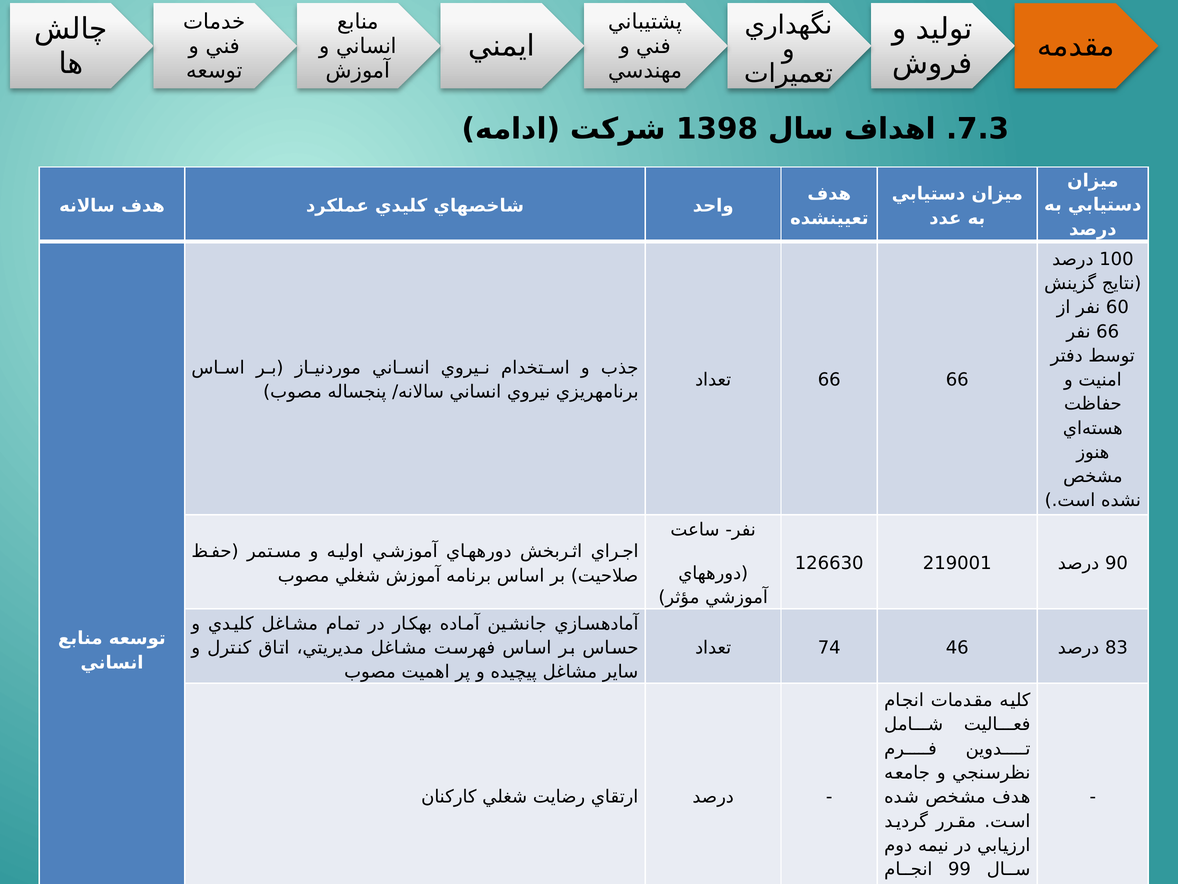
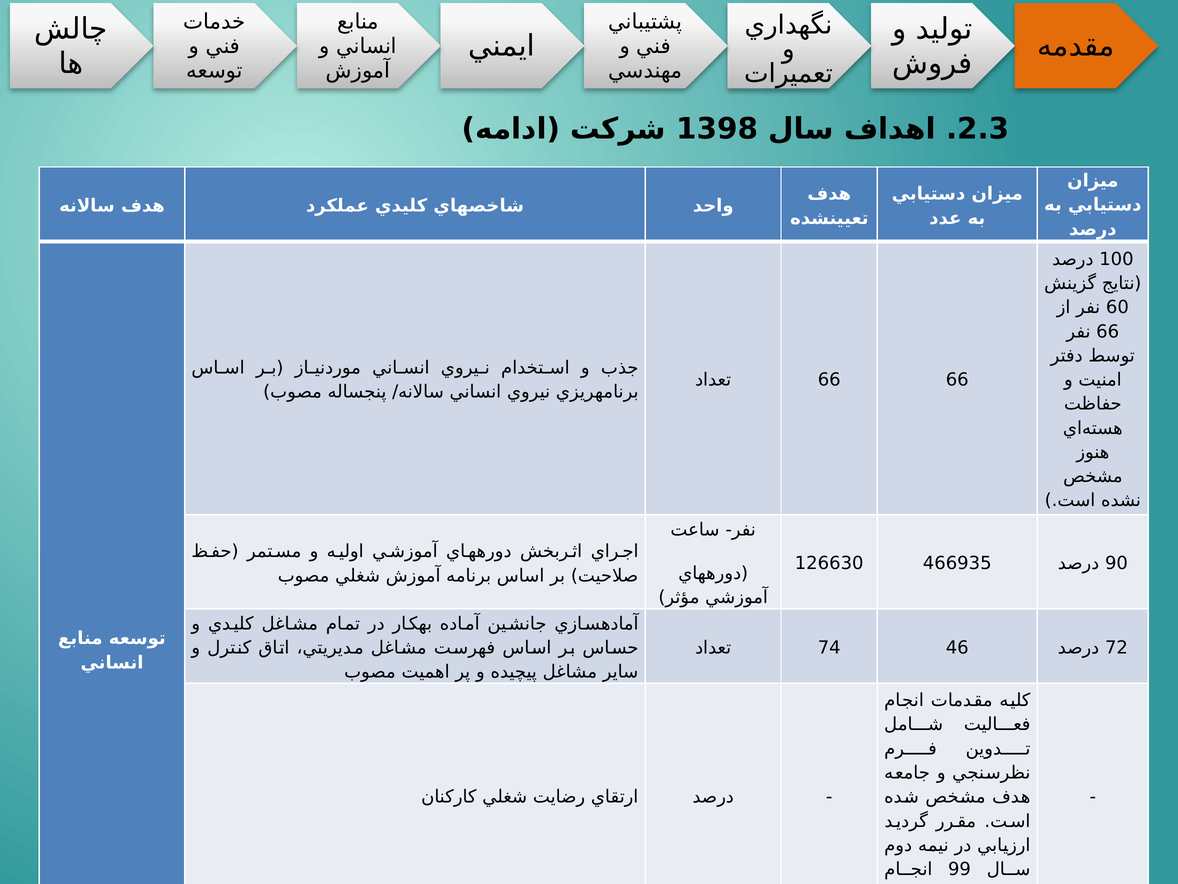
7.3: 7.3 -> 2.3 (983, 129)
219001: 219001 -> 466935 (957, 563)
83: 83 -> 72 (1116, 648)
